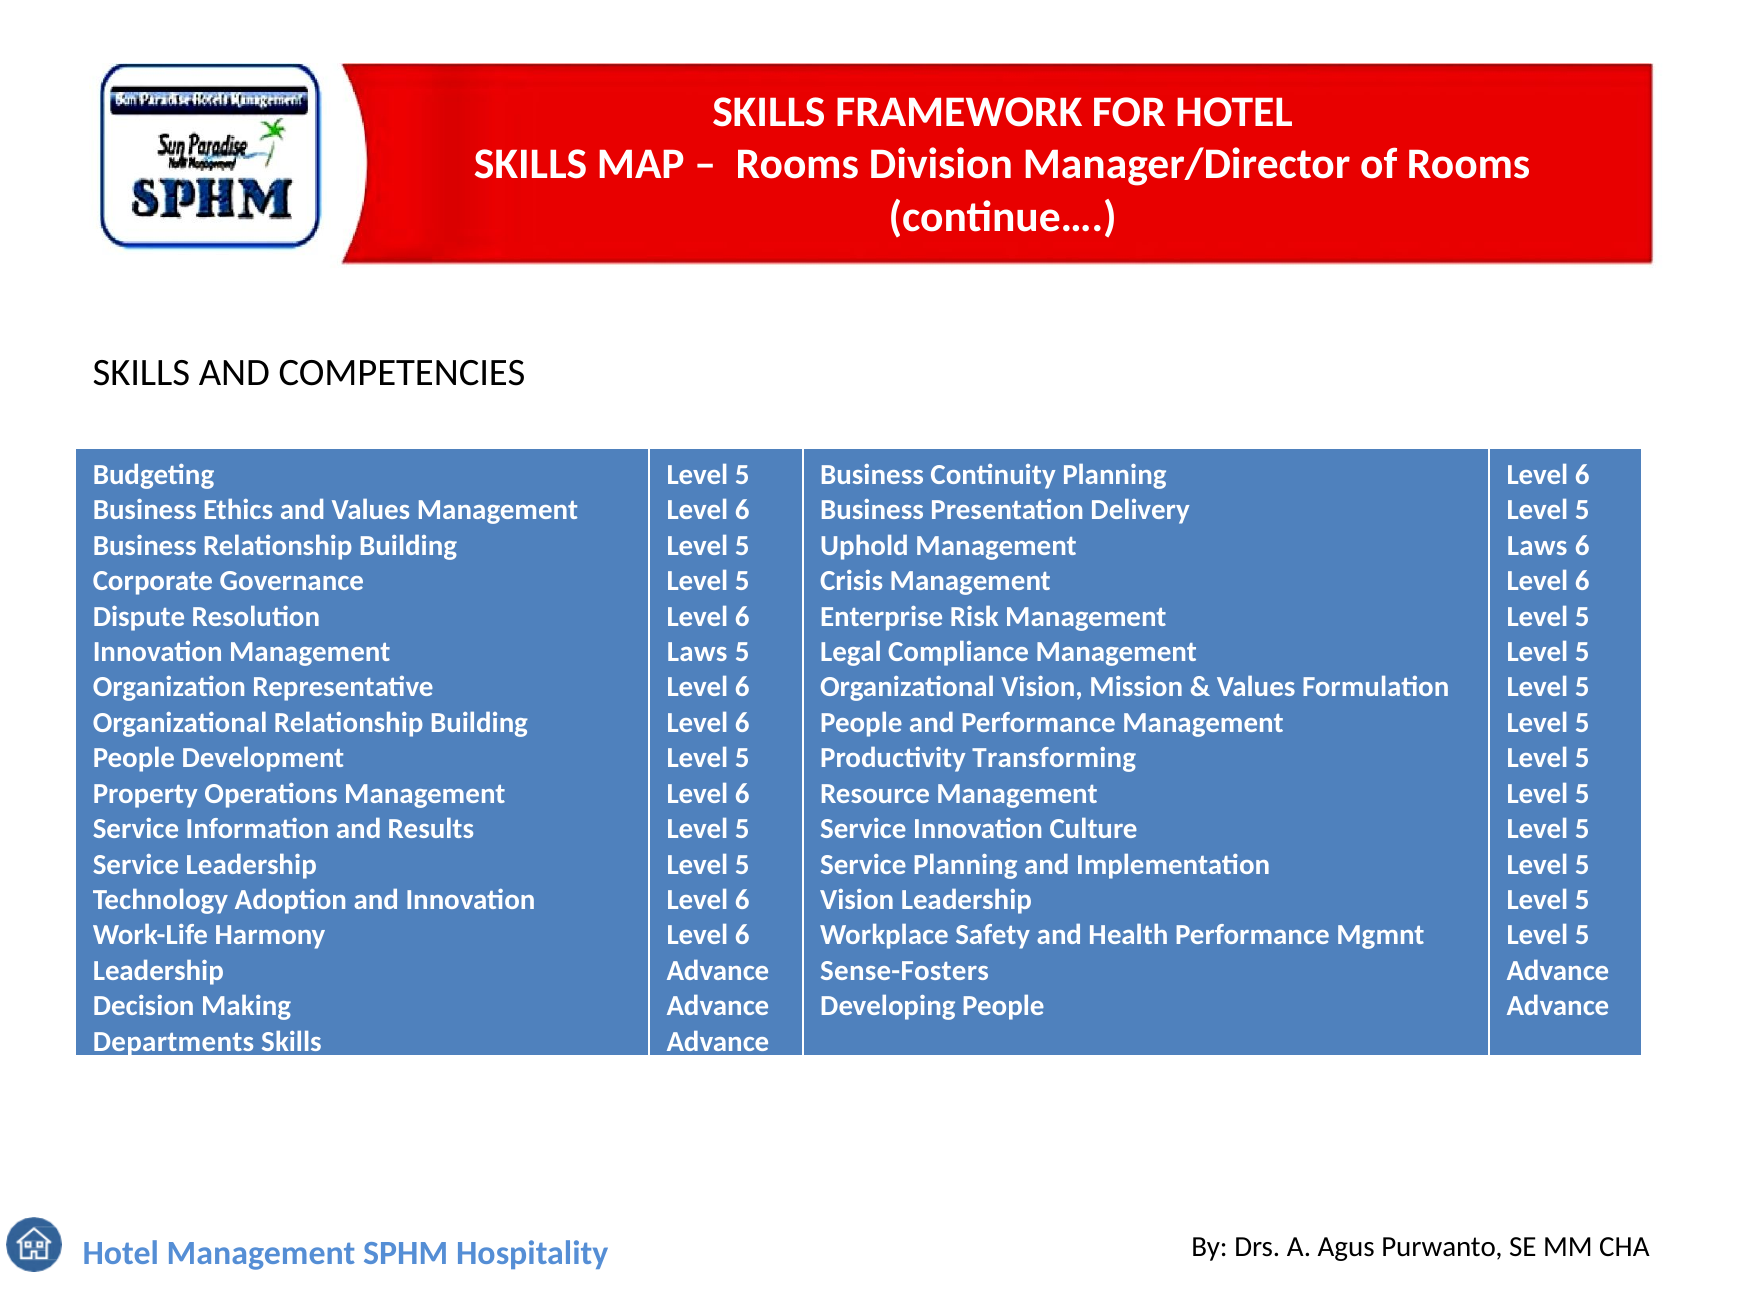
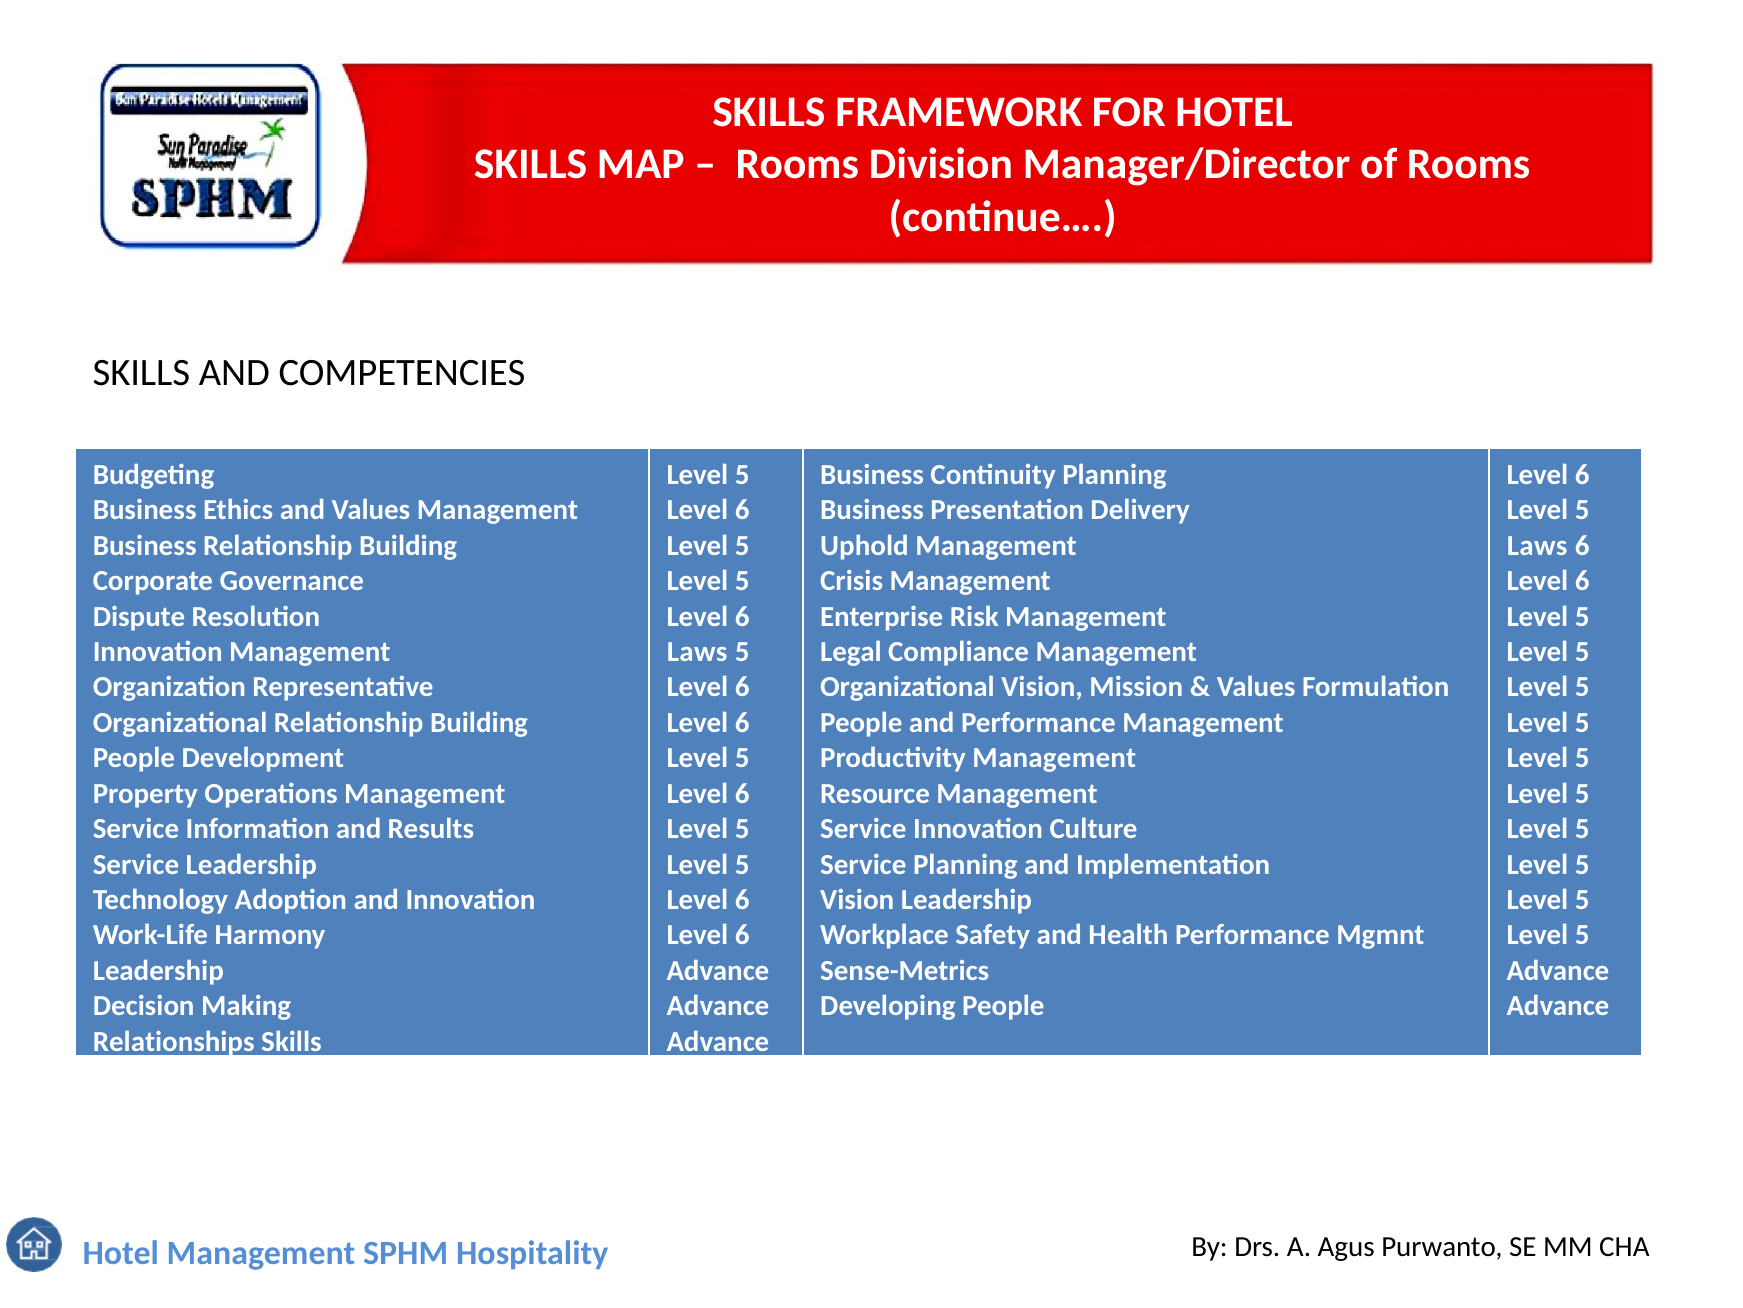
Productivity Transforming: Transforming -> Management (1054, 758)
Sense-Fosters: Sense-Fosters -> Sense-Metrics (905, 970)
Departments: Departments -> Relationships (174, 1041)
